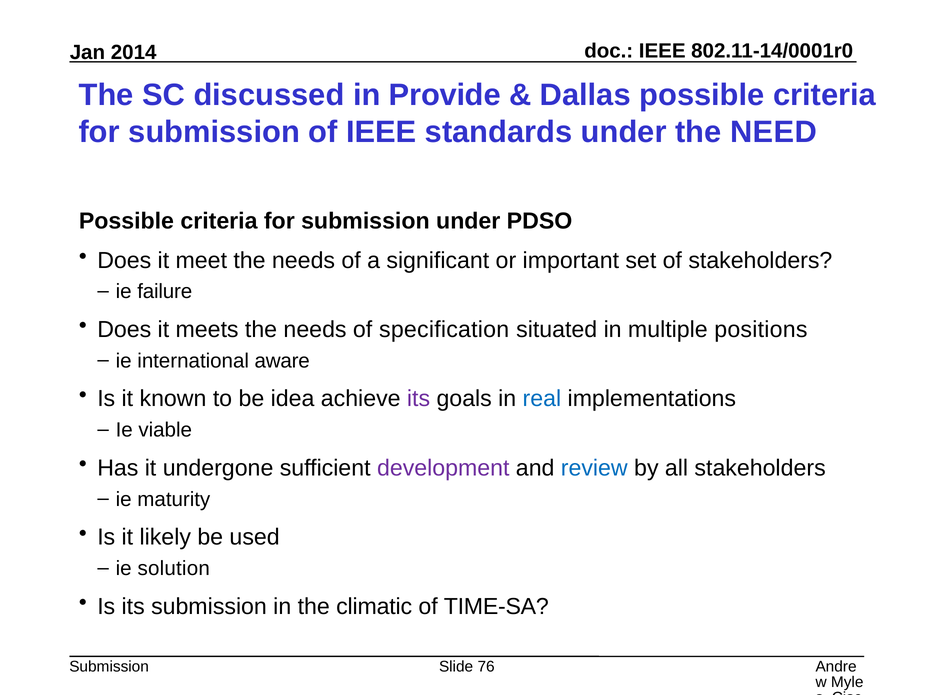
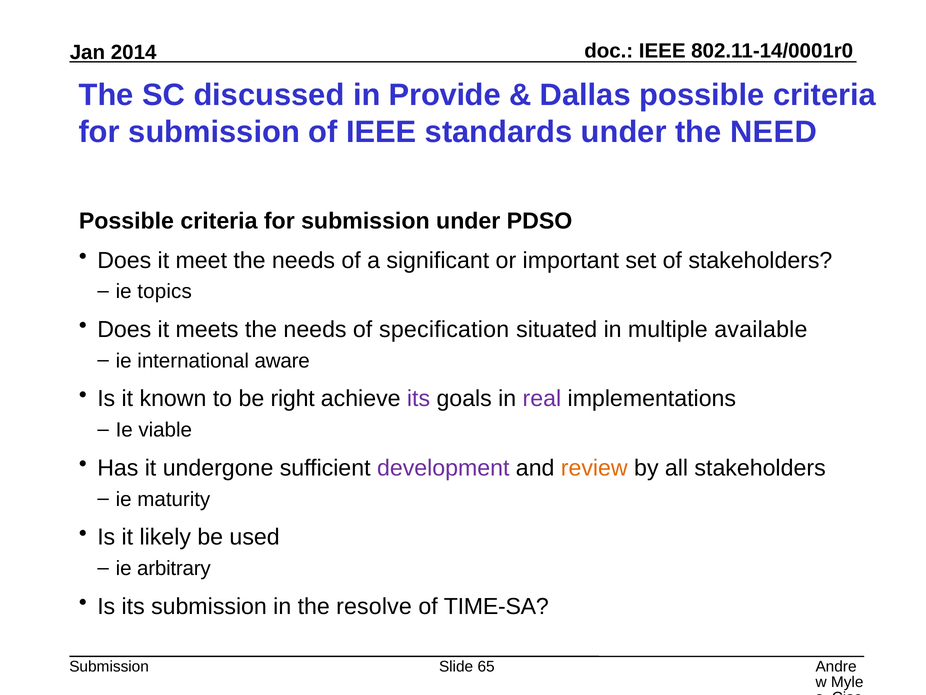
failure: failure -> topics (165, 291)
positions: positions -> available (761, 329)
idea: idea -> right (293, 399)
real colour: blue -> purple (542, 399)
review colour: blue -> orange (594, 468)
solution: solution -> arbitrary (174, 568)
climatic: climatic -> resolve (374, 606)
76: 76 -> 65 (486, 666)
